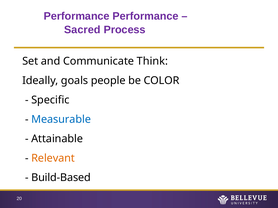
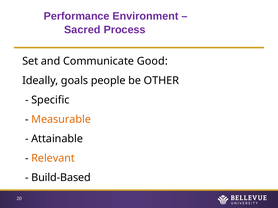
Performance Performance: Performance -> Environment (146, 16)
Think: Think -> Good (152, 61)
COLOR: COLOR -> OTHER (161, 81)
Measurable colour: blue -> orange (61, 120)
